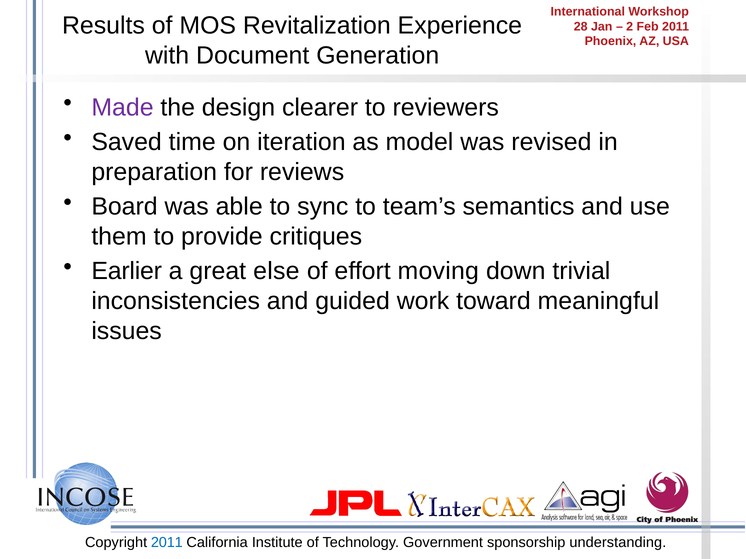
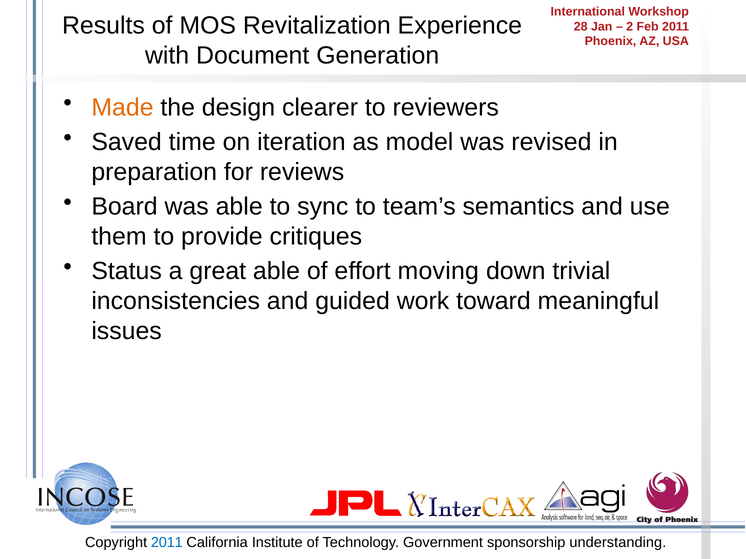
Made colour: purple -> orange (122, 107)
Earlier: Earlier -> Status (127, 272)
great else: else -> able (276, 272)
